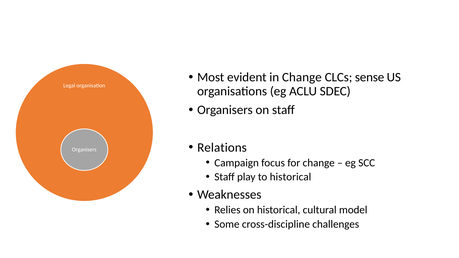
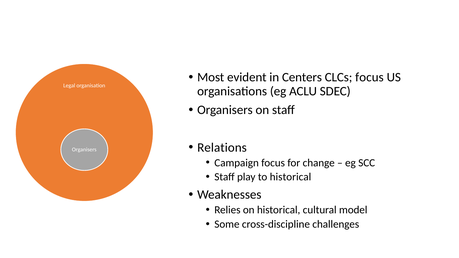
in Change: Change -> Centers (302, 77)
CLCs sense: sense -> focus (369, 77)
